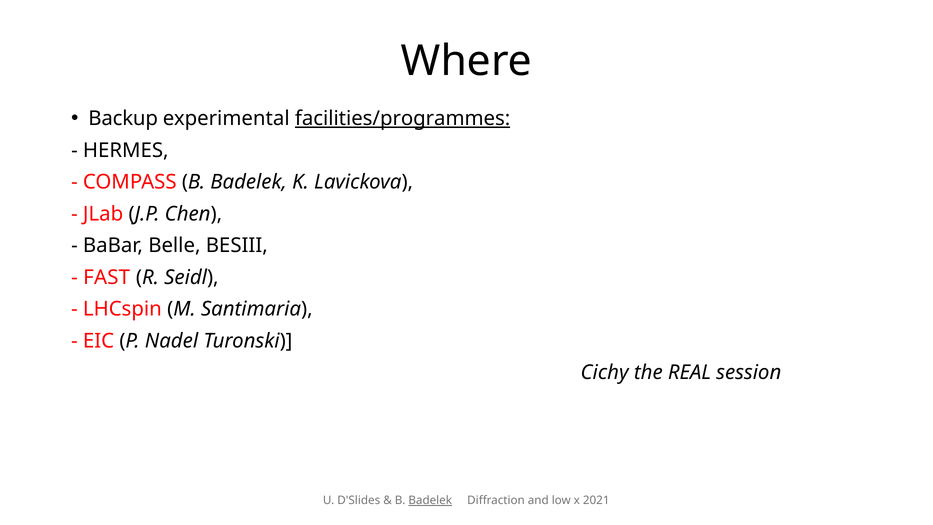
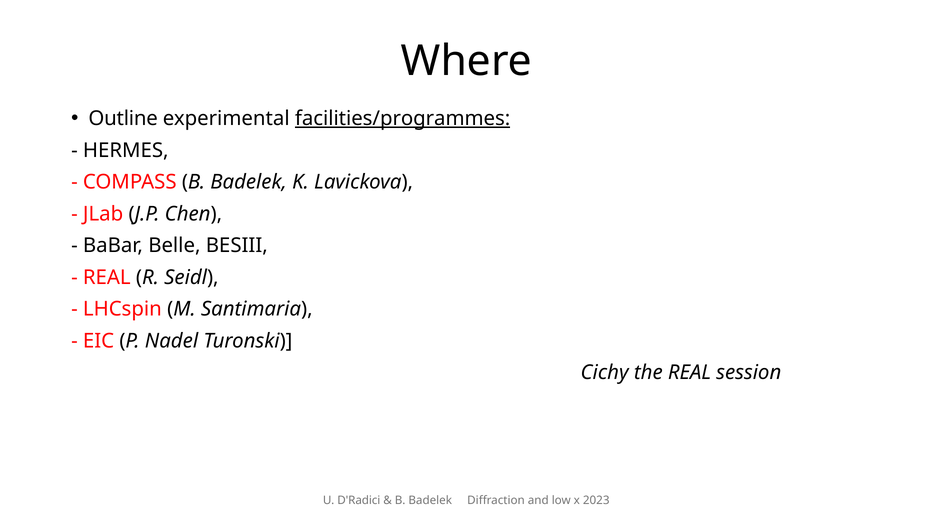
Backup: Backup -> Outline (123, 118)
FAST: FAST -> REAL (107, 277)
D'Slides: D'Slides -> D'Radici (359, 500)
Badelek underline: present -> none (430, 500)
2021: 2021 -> 2023 (596, 500)
